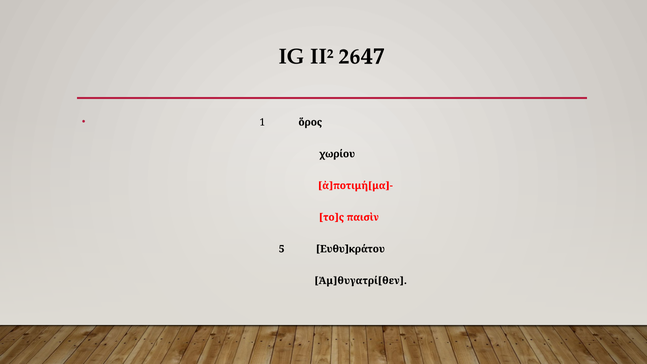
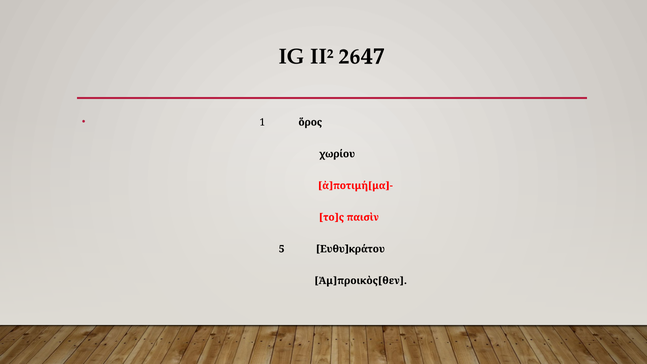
Ἀμ]θυγατρί[θεν: Ἀμ]θυγατρί[θεν -> Ἀμ]προικὸς[θεν (361, 281)
